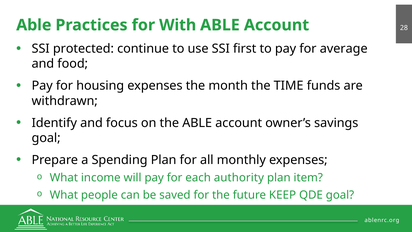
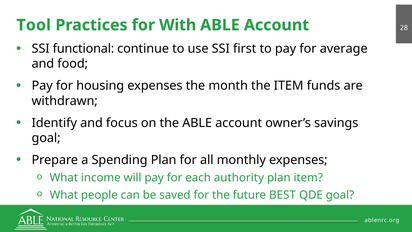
Able: Able -> Tool (34, 25)
protected: protected -> functional (83, 49)
the TIME: TIME -> ITEM (289, 86)
KEEP: KEEP -> BEST (283, 195)
